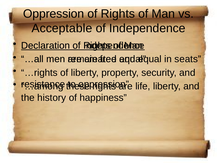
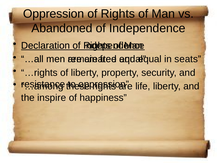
Acceptable: Acceptable -> Abandoned (62, 28)
history: history -> inspire (52, 98)
